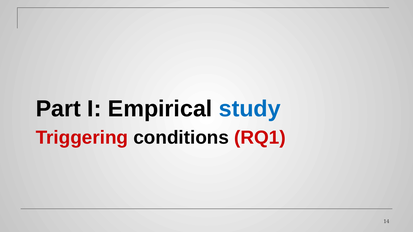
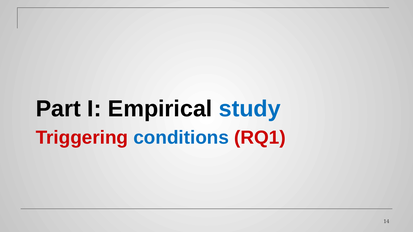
conditions colour: black -> blue (181, 138)
